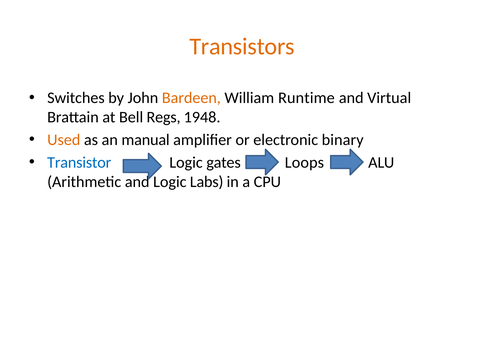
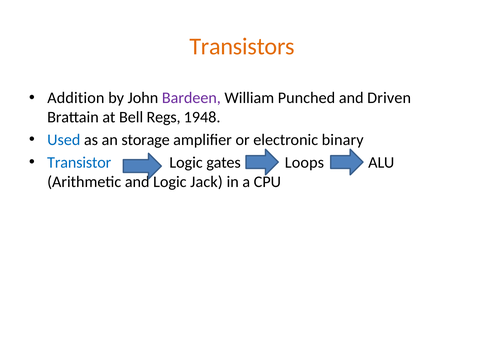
Switches: Switches -> Addition (76, 98)
Bardeen colour: orange -> purple (191, 98)
Runtime: Runtime -> Punched (306, 98)
Virtual: Virtual -> Driven (389, 98)
Used colour: orange -> blue (64, 140)
manual: manual -> storage (146, 140)
Labs: Labs -> Jack (206, 182)
